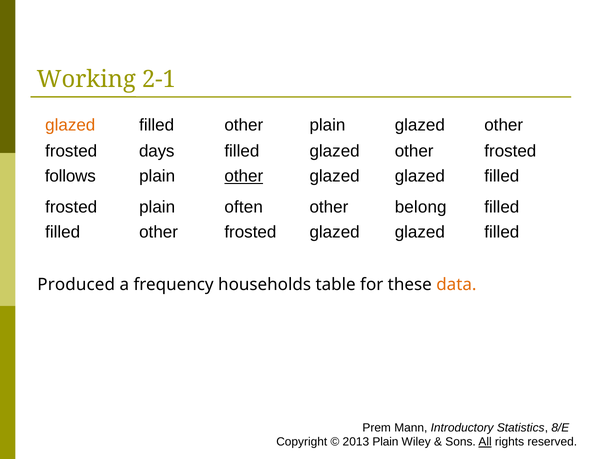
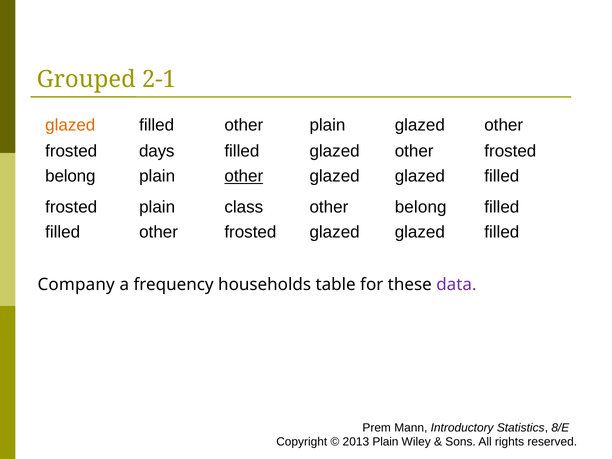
Working: Working -> Grouped (86, 79)
follows: follows -> belong (70, 176)
often: often -> class (244, 207)
Produced: Produced -> Company (76, 285)
data colour: orange -> purple (456, 285)
All underline: present -> none (485, 442)
